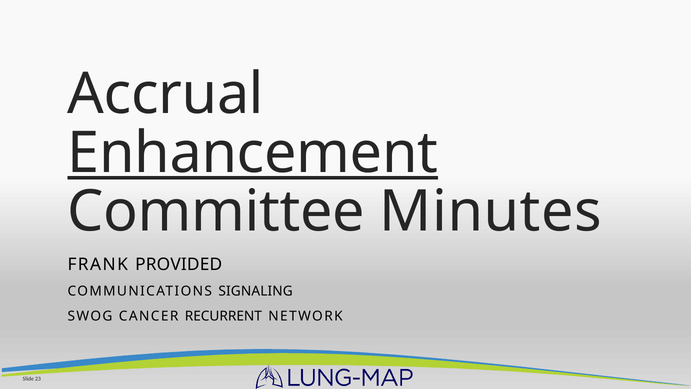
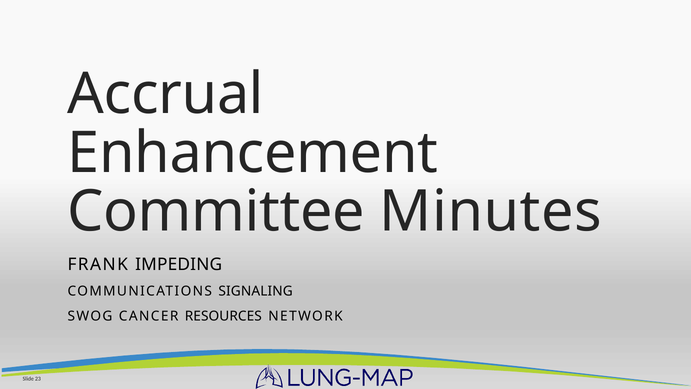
Enhancement underline: present -> none (253, 153)
PROVIDED: PROVIDED -> IMPEDING (179, 264)
RECURRENT: RECURRENT -> RESOURCES (223, 316)
